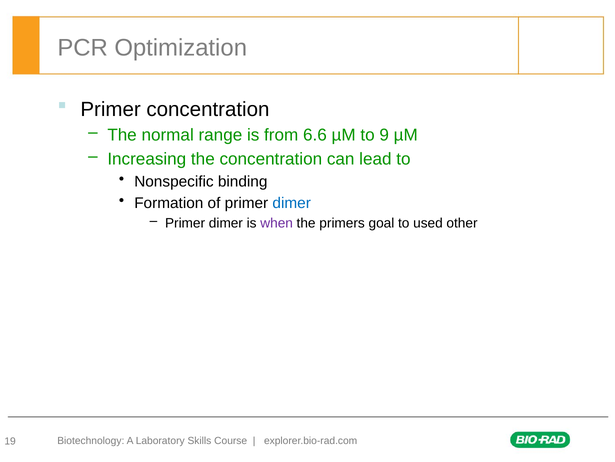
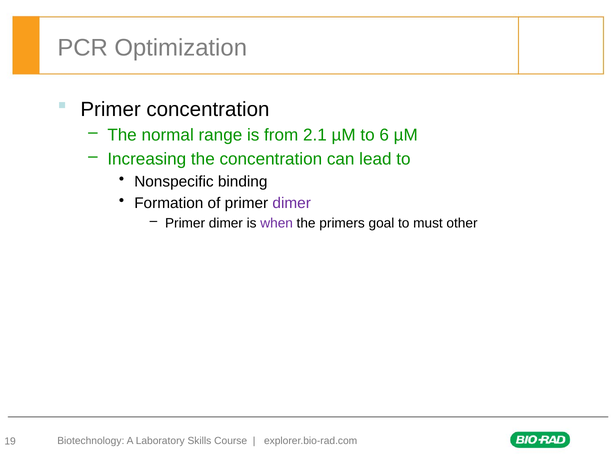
6.6: 6.6 -> 2.1 (315, 135)
9: 9 -> 6 (384, 135)
dimer colour: blue -> purple (292, 203)
used: used -> must (428, 223)
